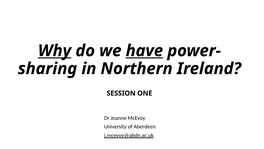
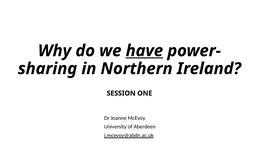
Why underline: present -> none (55, 51)
